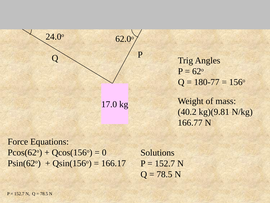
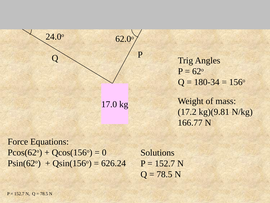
180-77: 180-77 -> 180-34 (207, 82)
40.2: 40.2 -> 17.2 (187, 112)
166.17: 166.17 -> 626.24 (114, 163)
